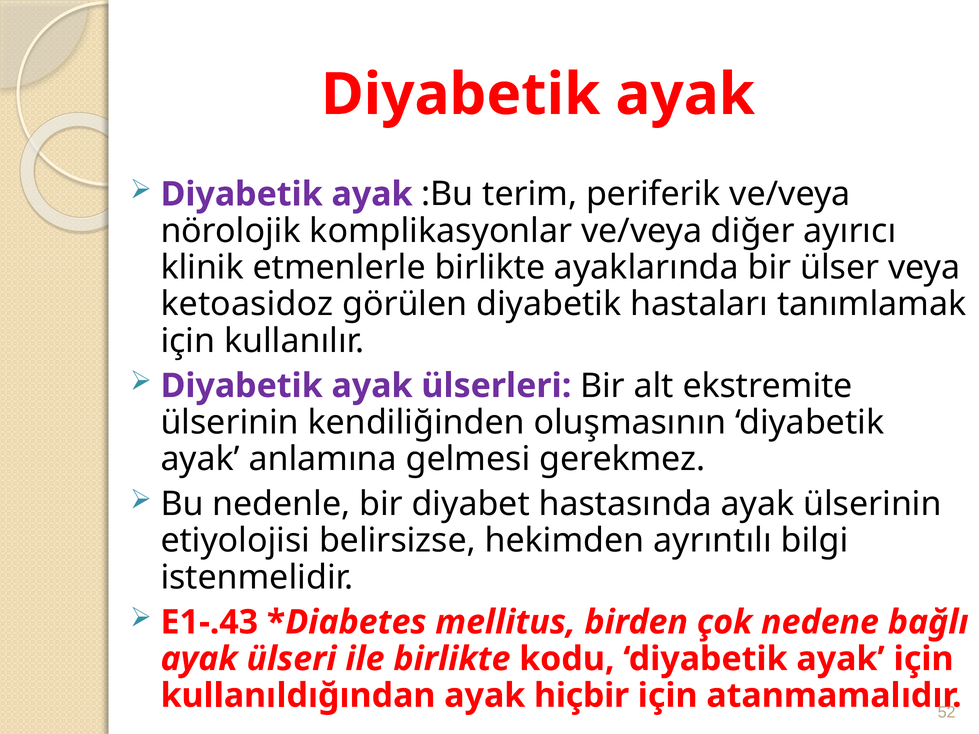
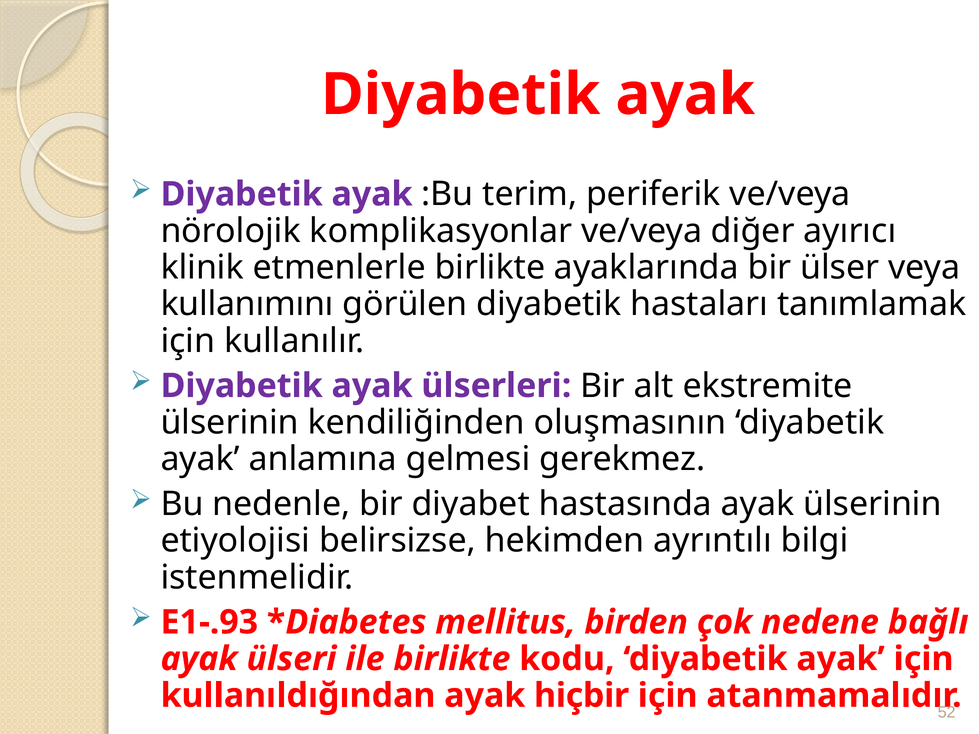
ketoasidoz: ketoasidoz -> kullanımını (247, 304)
E1-.43: E1-.43 -> E1-.93 (209, 622)
